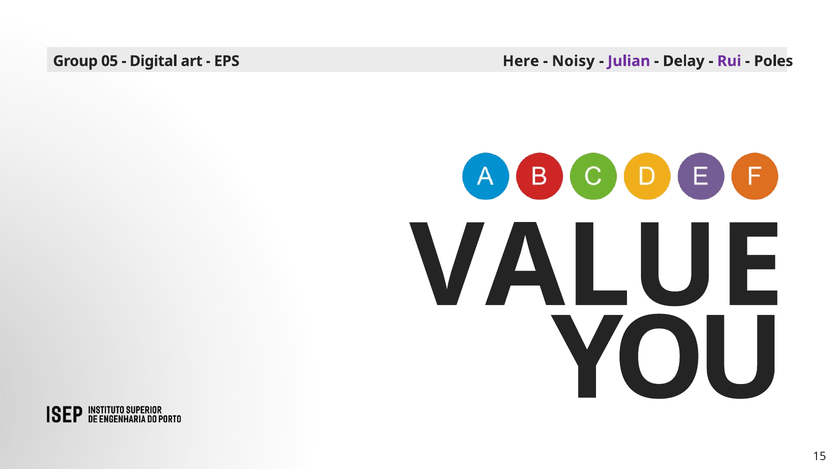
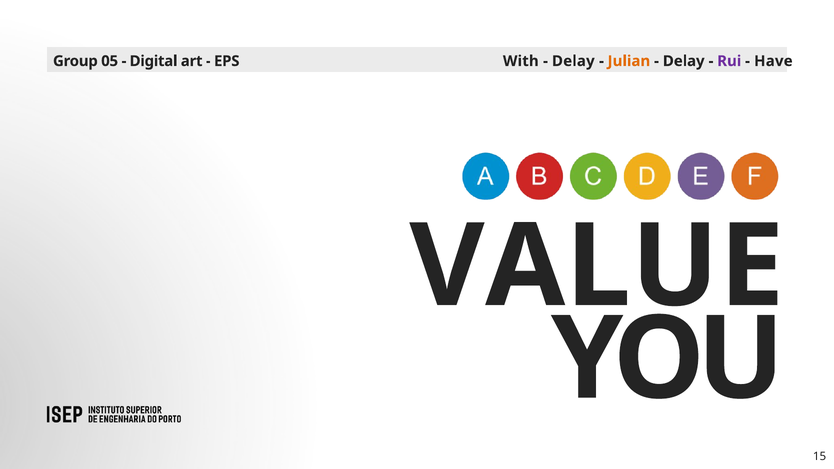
Here: Here -> With (521, 61)
Noisy: Noisy -> Delay (573, 61)
Julian colour: purple -> orange (629, 61)
Poles: Poles -> Have (773, 61)
